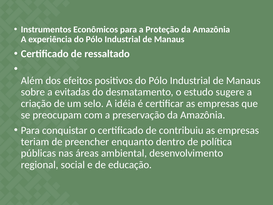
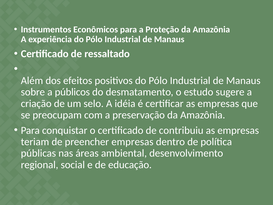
evitadas: evitadas -> públicos (72, 92)
preencher enquanto: enquanto -> empresas (132, 142)
